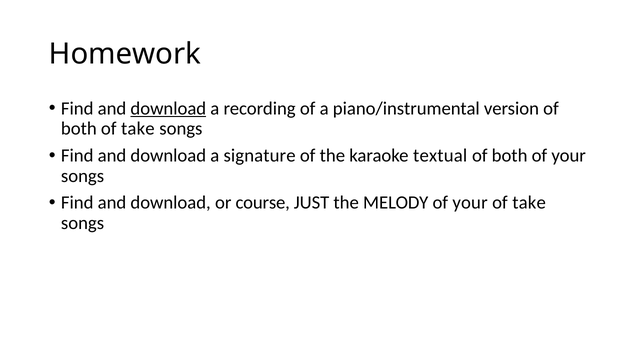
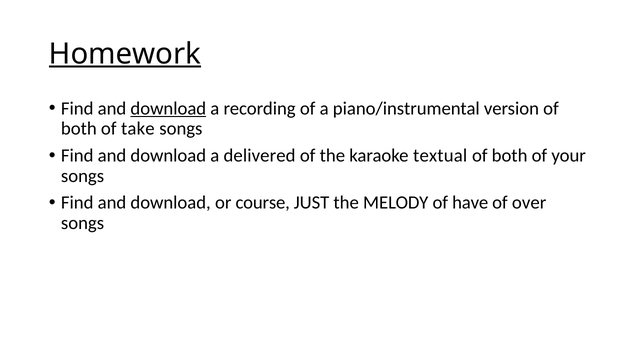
Homework underline: none -> present (125, 54)
signature: signature -> delivered (260, 156)
MELODY of your: your -> have (470, 203)
take: take -> over (529, 203)
